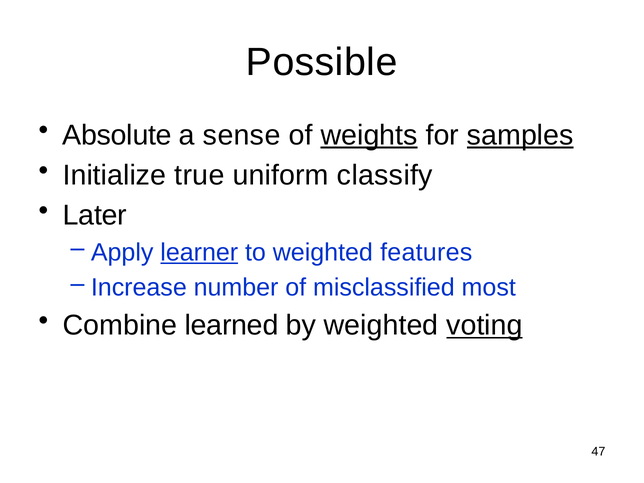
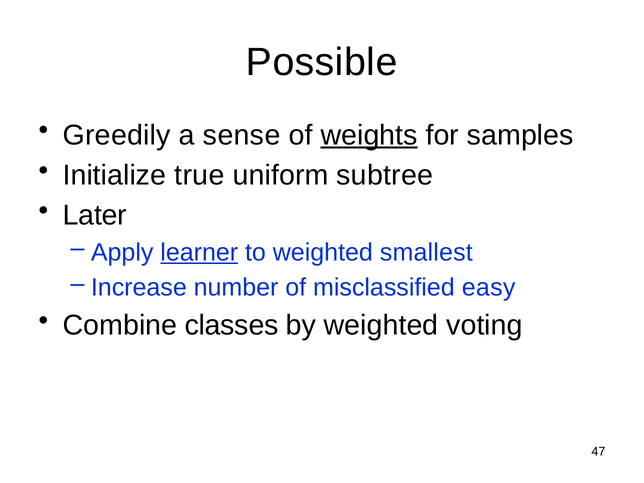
Absolute: Absolute -> Greedily (117, 135)
samples underline: present -> none (520, 135)
classify: classify -> subtree (385, 175)
features: features -> smallest (426, 252)
most: most -> easy (489, 287)
learned: learned -> classes (232, 326)
voting underline: present -> none (484, 326)
